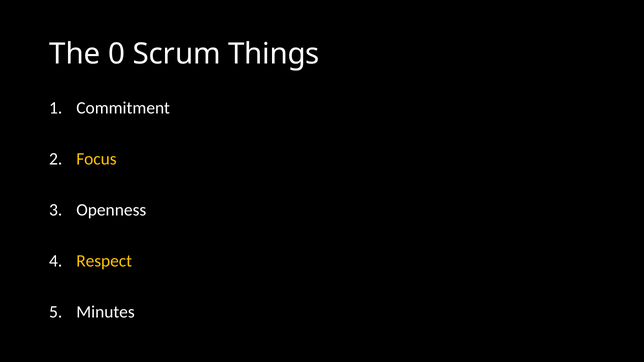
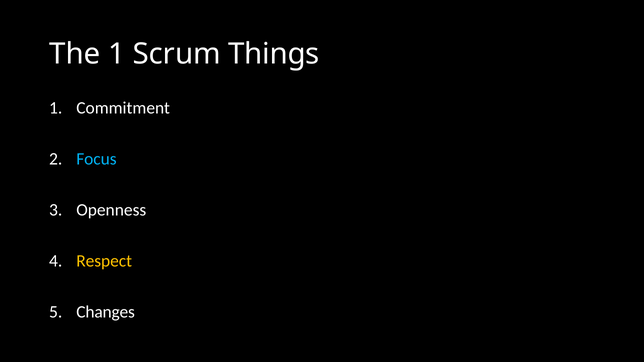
The 0: 0 -> 1 (116, 54)
Focus colour: yellow -> light blue (96, 159)
Minutes: Minutes -> Changes (106, 312)
